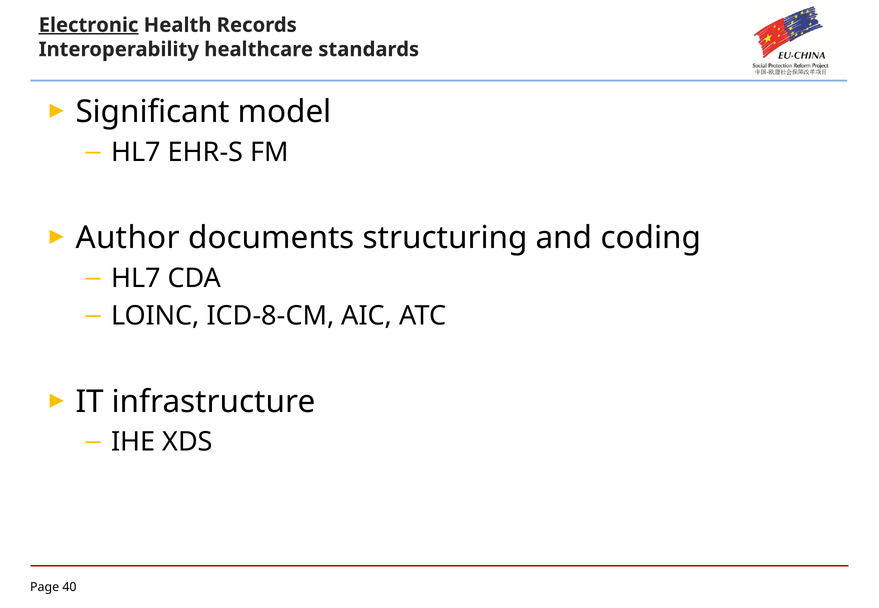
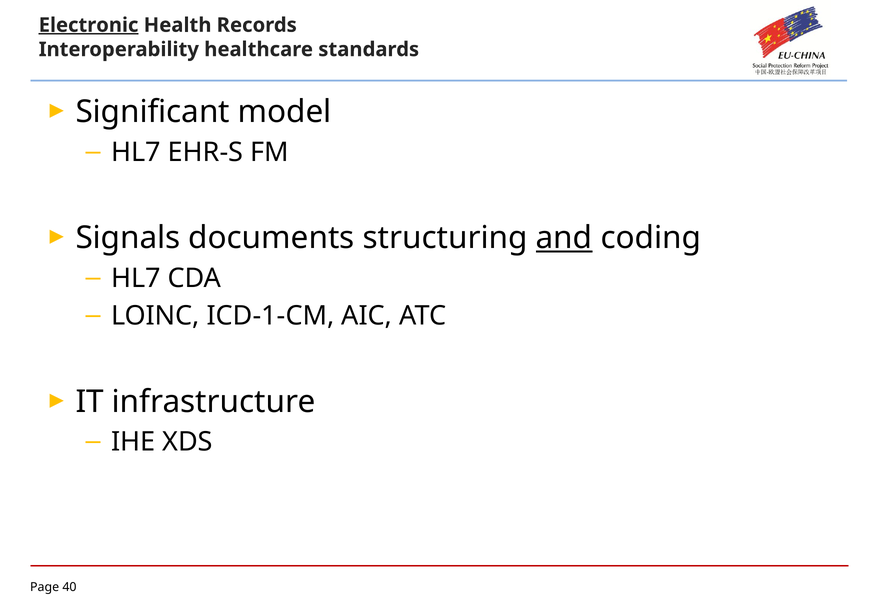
Author: Author -> Signals (128, 238)
and underline: none -> present (564, 238)
ICD-8-CM: ICD-8-CM -> ICD-1-CM (271, 316)
